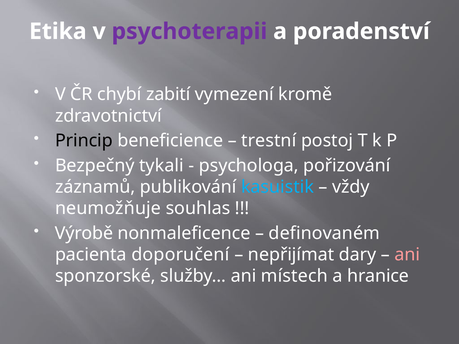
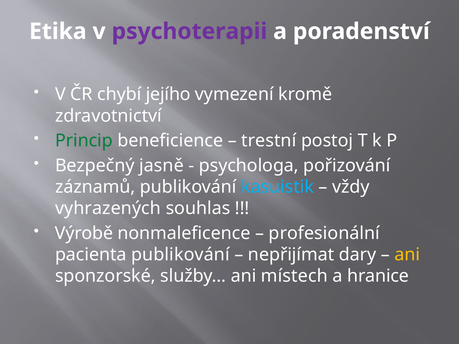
zabití: zabití -> jejího (168, 95)
Princip colour: black -> green (84, 141)
tykali: tykali -> jasně (161, 166)
neumožňuje: neumožňuje -> vyhrazených (108, 209)
definovaném: definovaném -> profesionální (324, 234)
pacienta doporučení: doporučení -> publikování (180, 255)
ani colour: pink -> yellow (407, 255)
